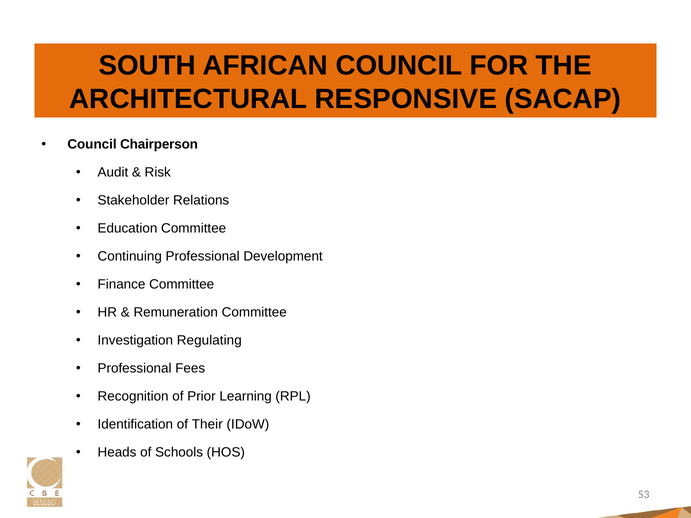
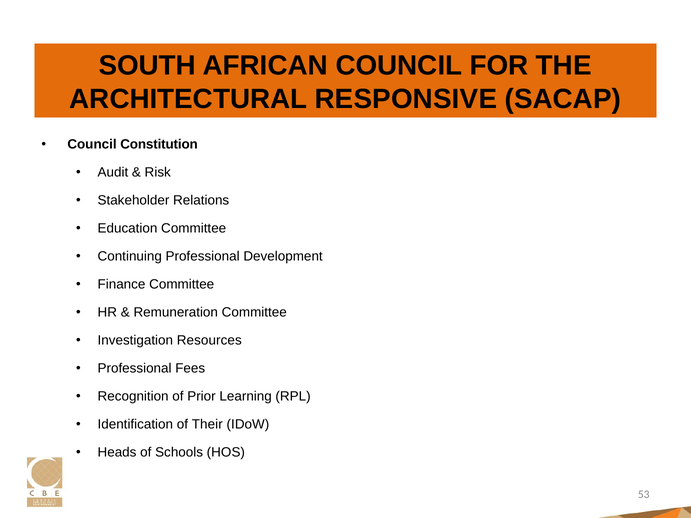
Chairperson: Chairperson -> Constitution (159, 145)
Regulating: Regulating -> Resources (209, 341)
